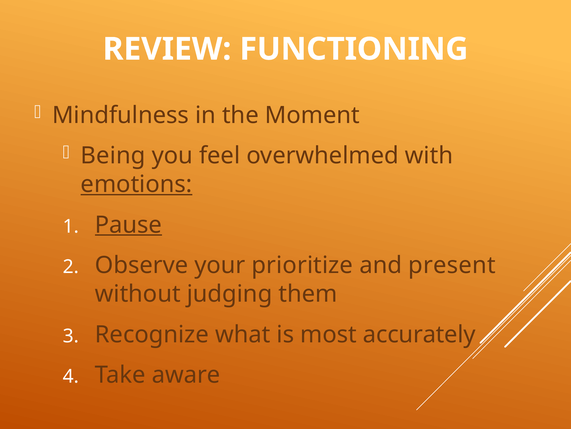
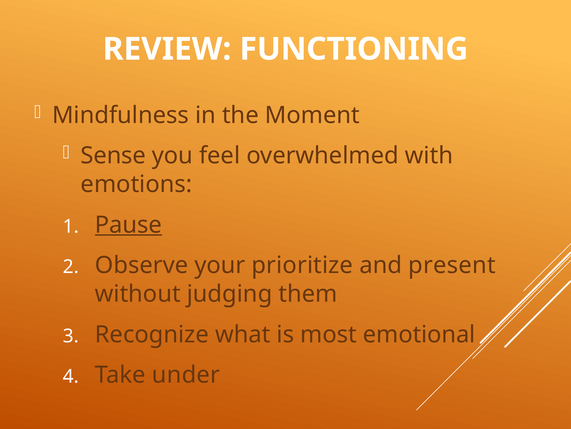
Being: Being -> Sense (113, 155)
emotions underline: present -> none (136, 184)
accurately: accurately -> emotional (419, 334)
aware: aware -> under (186, 374)
